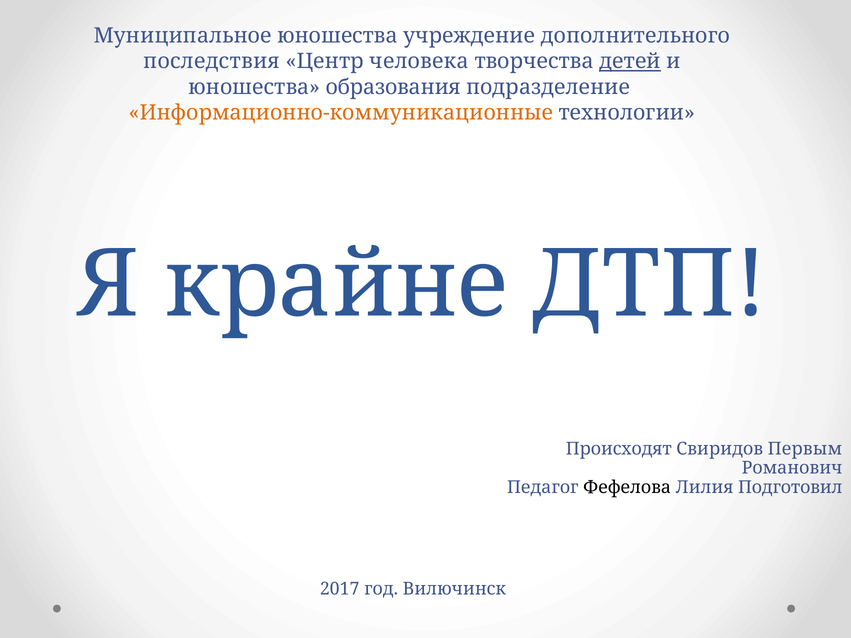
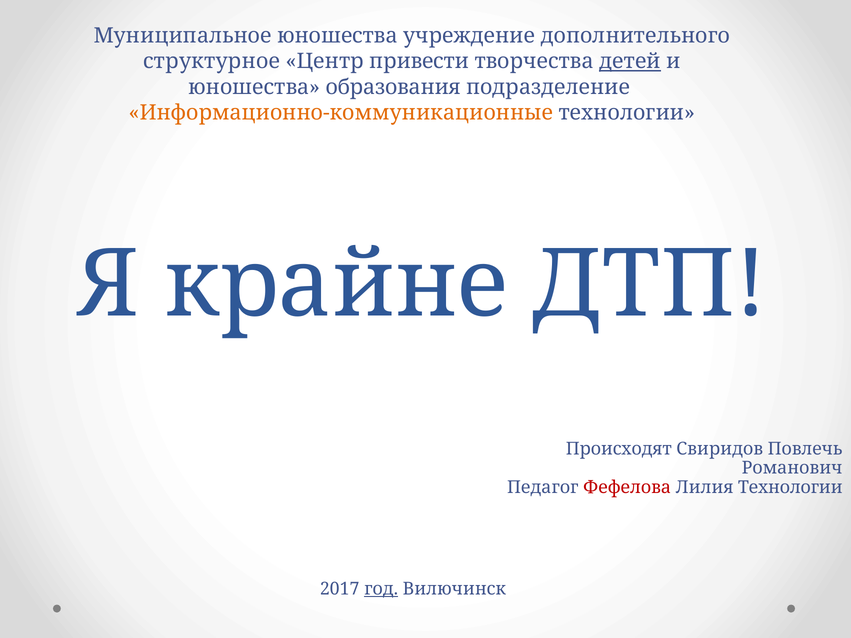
последствия: последствия -> структурное (212, 61)
человека: человека -> привести (419, 61)
Первым: Первым -> Повлечь (805, 449)
Фефелова colour: black -> red (627, 487)
Лилия Подготовил: Подготовил -> Технологии (790, 487)
год underline: none -> present (381, 589)
